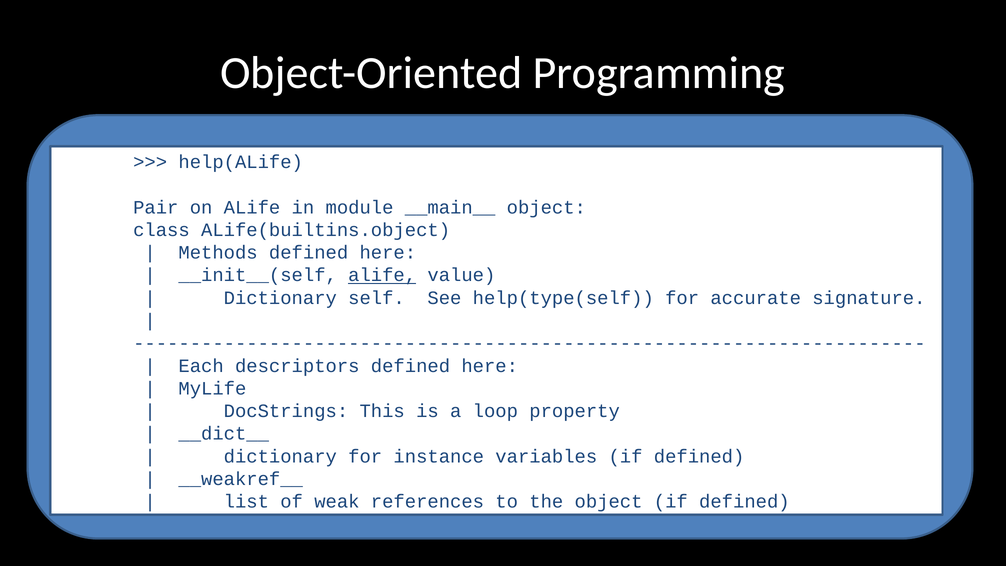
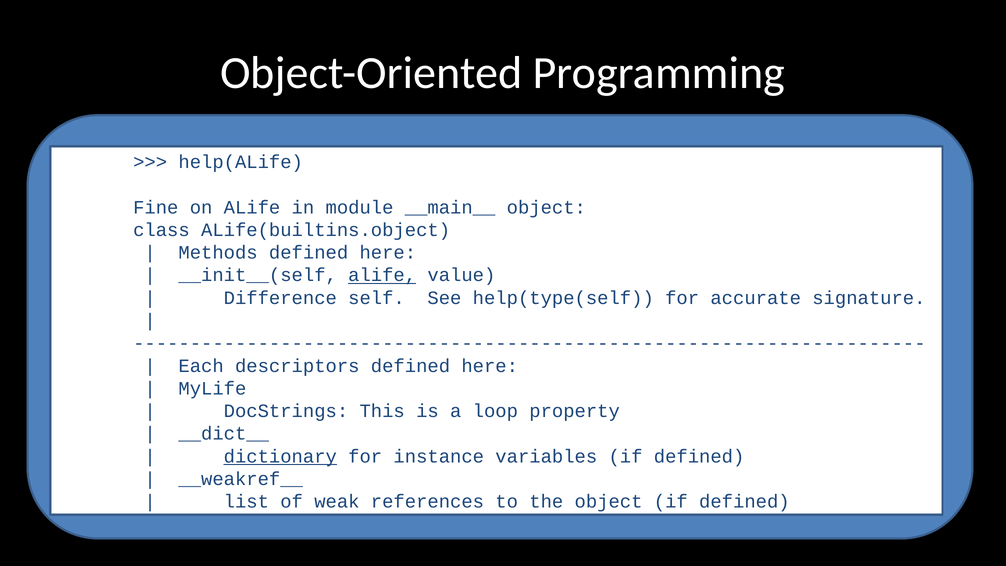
Pair: Pair -> Fine (156, 207)
Dictionary: Dictionary -> Difference (280, 298)
dictionary underline: none -> present (280, 456)
